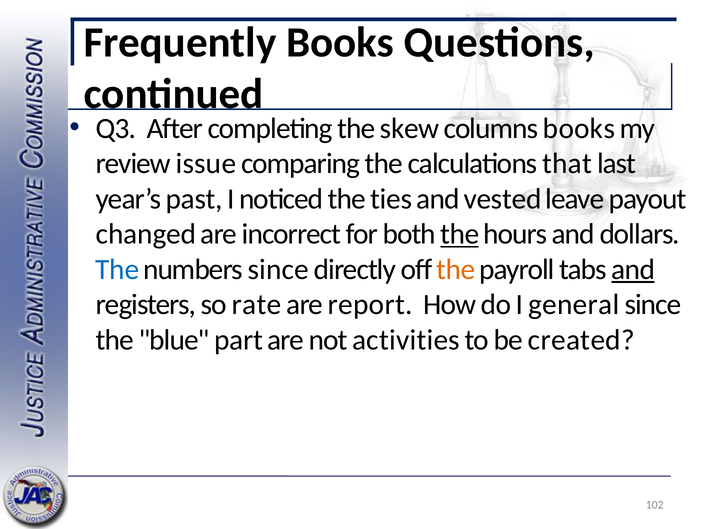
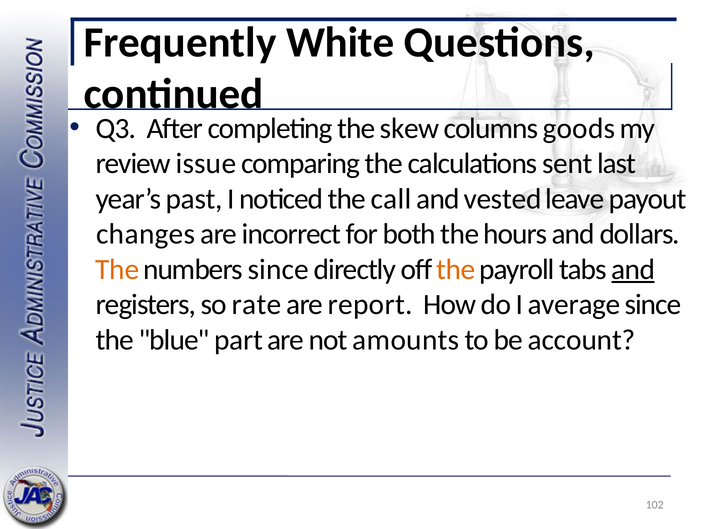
Frequently Books: Books -> White (340, 42)
columns books: books -> goods (579, 128)
that: that -> sent (567, 164)
ties: ties -> call (391, 199)
changed: changed -> changes (146, 234)
the underline: present -> none (460, 234)
The colour: blue -> orange (117, 270)
general: general -> average (574, 305)
activities: activities -> amounts (406, 340)
created: created -> account (582, 340)
